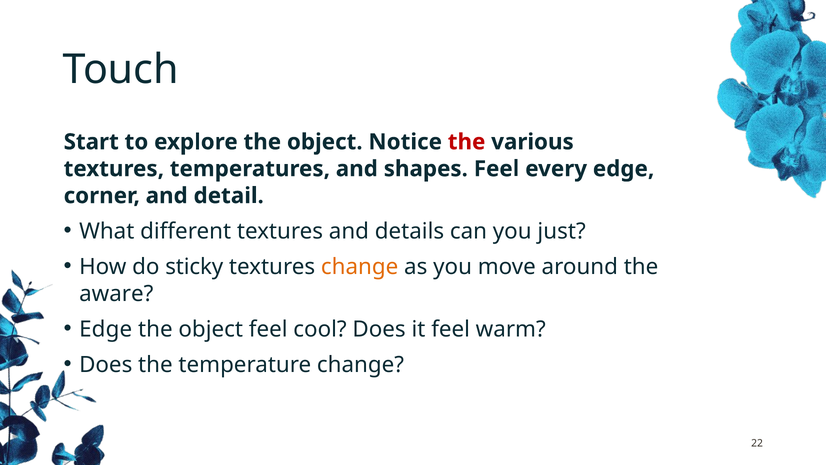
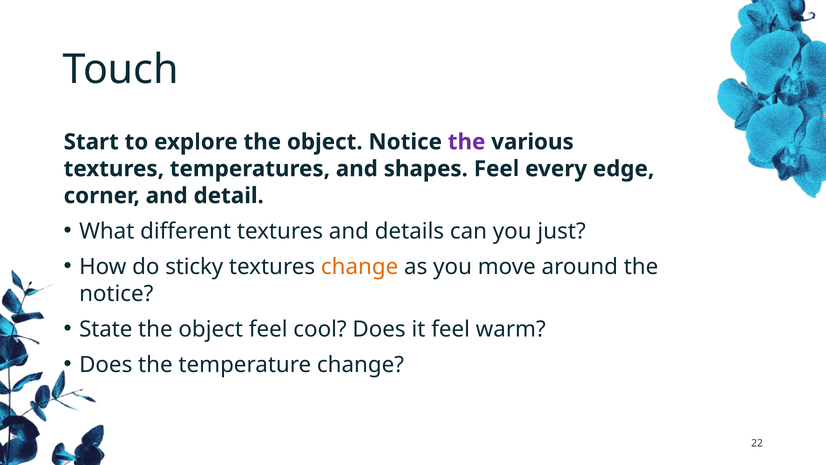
the colour: red -> purple (467, 142)
aware: aware -> notice (116, 294)
Edge: Edge -> State (106, 329)
